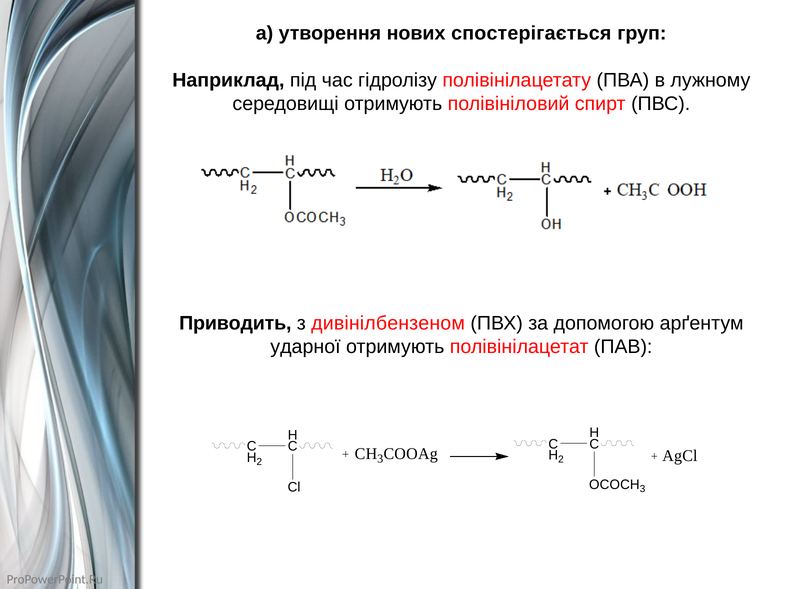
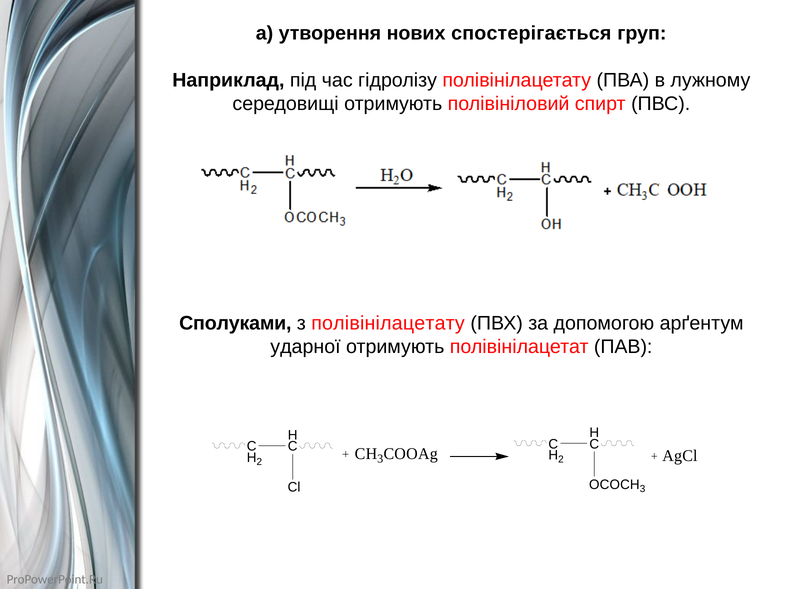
Приводить: Приводить -> Сполуками (235, 323)
з дивінілбензеном: дивінілбензеном -> полівінілацетату (388, 323)
